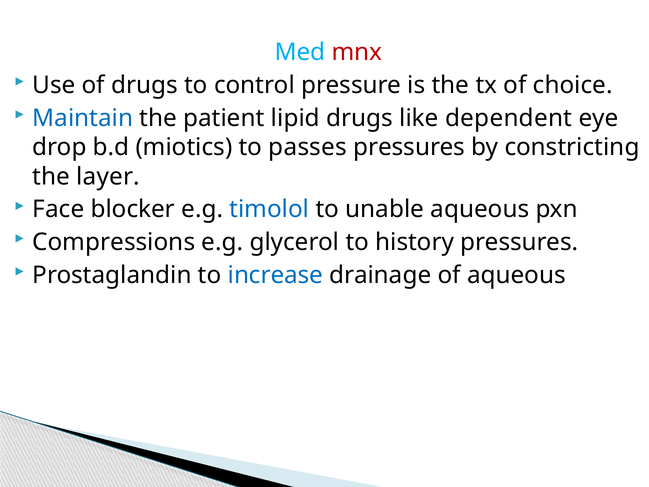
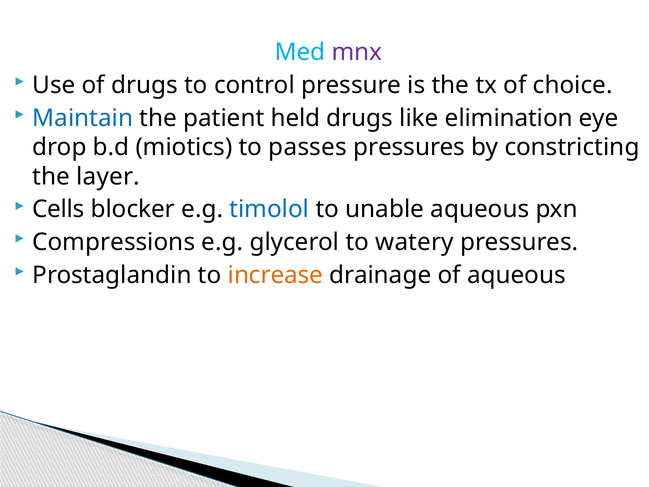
mnx colour: red -> purple (357, 52)
lipid: lipid -> held (296, 118)
dependent: dependent -> elimination (509, 118)
Face: Face -> Cells (58, 209)
history: history -> watery (415, 242)
increase colour: blue -> orange (275, 275)
